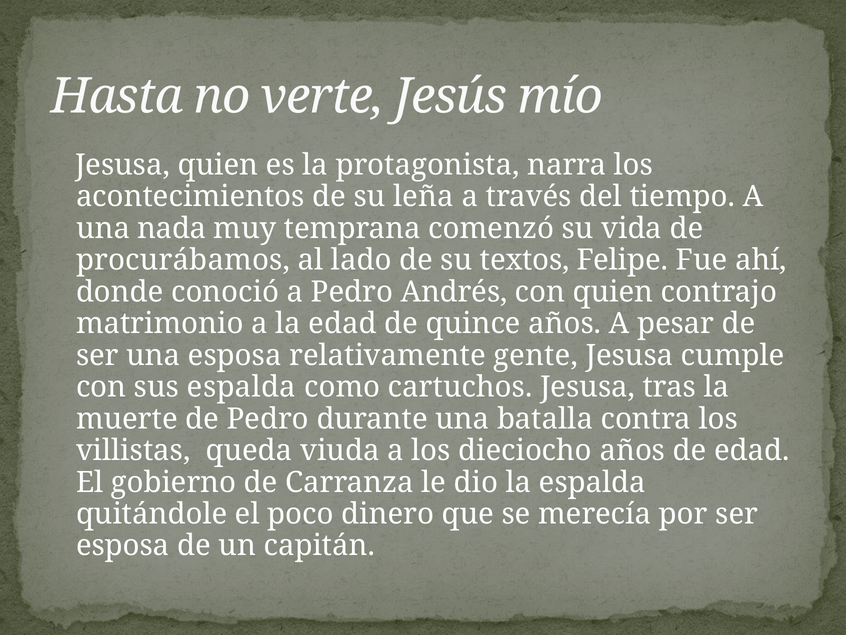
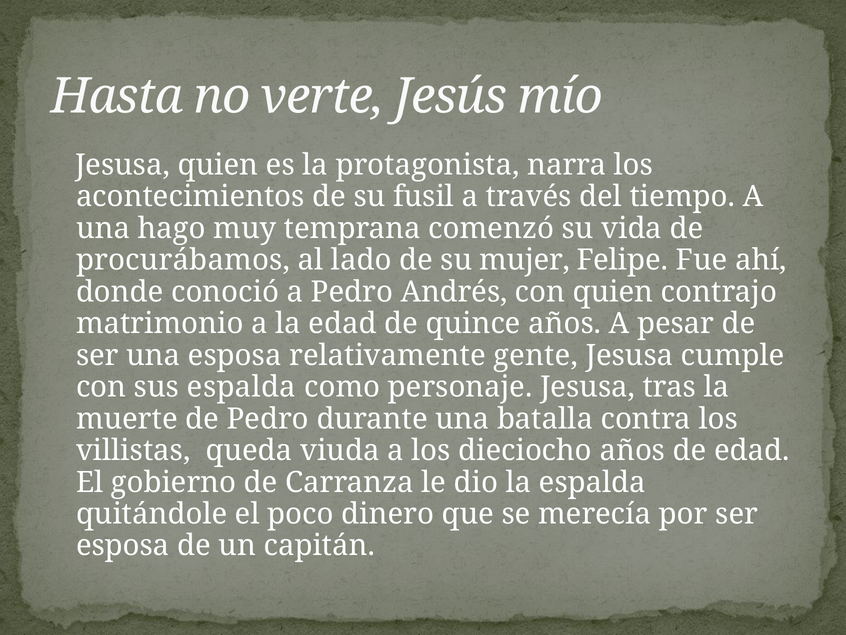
leña: leña -> fusil (424, 197)
nada: nada -> hago (172, 228)
textos: textos -> mujer (525, 260)
cartuchos: cartuchos -> personaje (460, 387)
